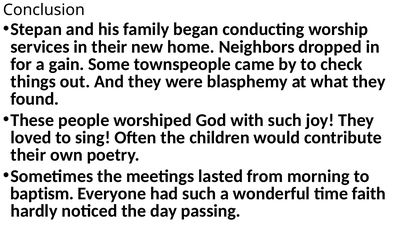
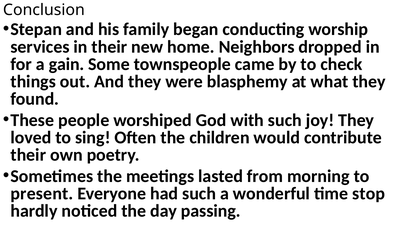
baptism: baptism -> present (42, 194)
faith: faith -> stop (369, 194)
